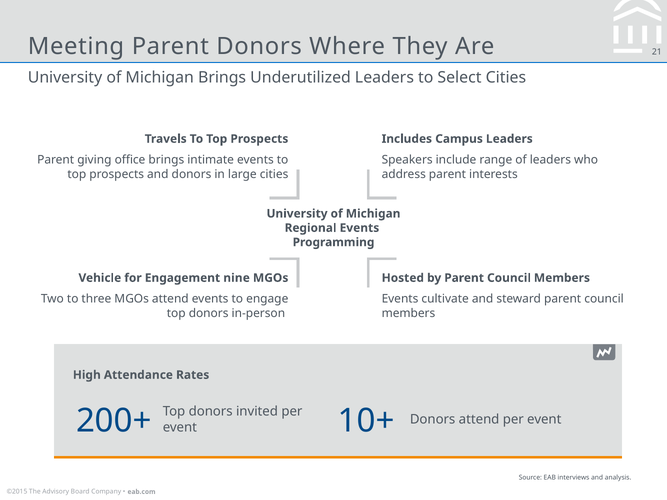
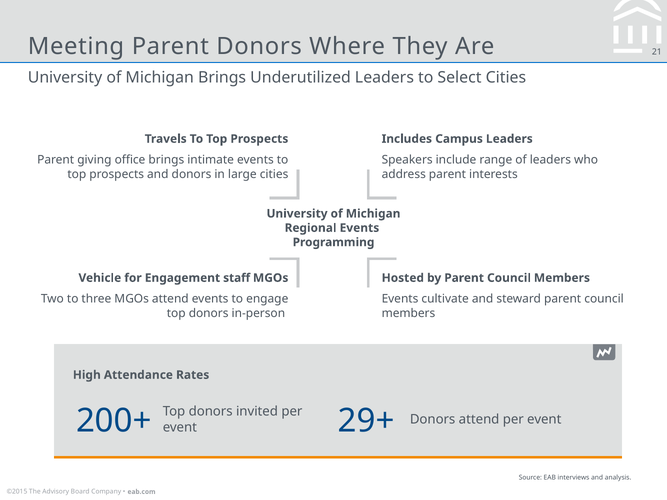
nine: nine -> staff (237, 278)
10+: 10+ -> 29+ (366, 421)
